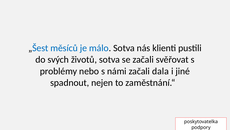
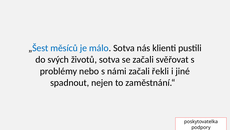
dala: dala -> řekli (161, 71)
